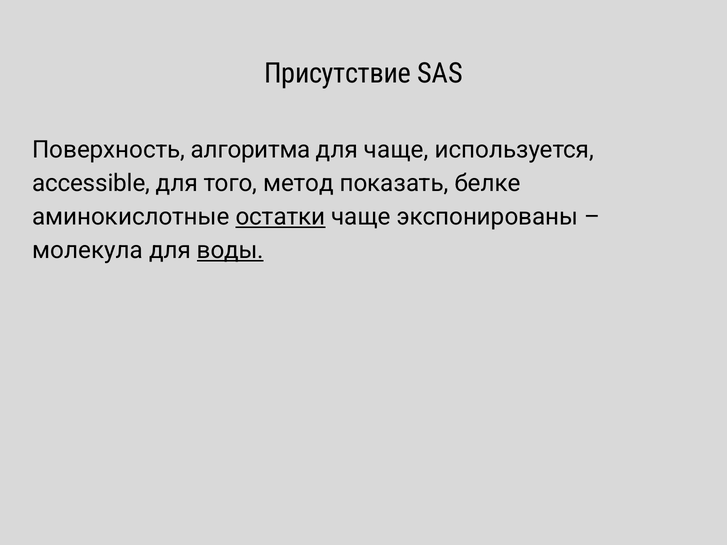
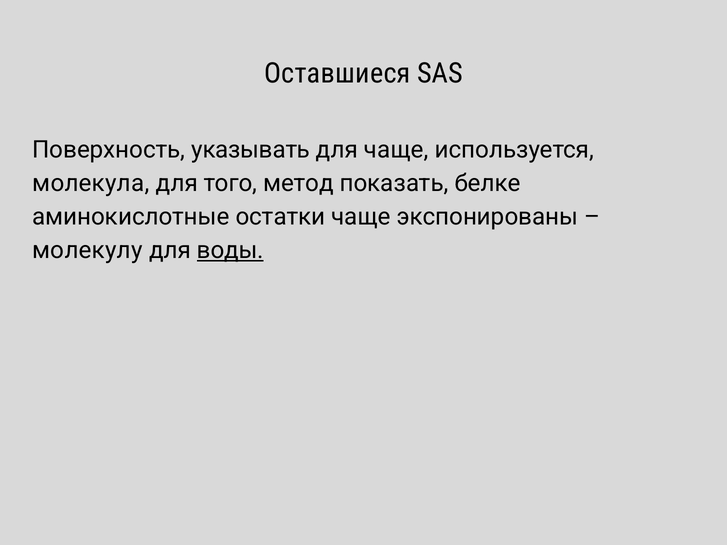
Присутствие: Присутствие -> Оставшиеся (337, 73)
алгоритма: алгоритма -> указывать (251, 150)
accessible: accessible -> молекула (91, 183)
остатки underline: present -> none (280, 217)
молекула: молекула -> молекулу (87, 250)
